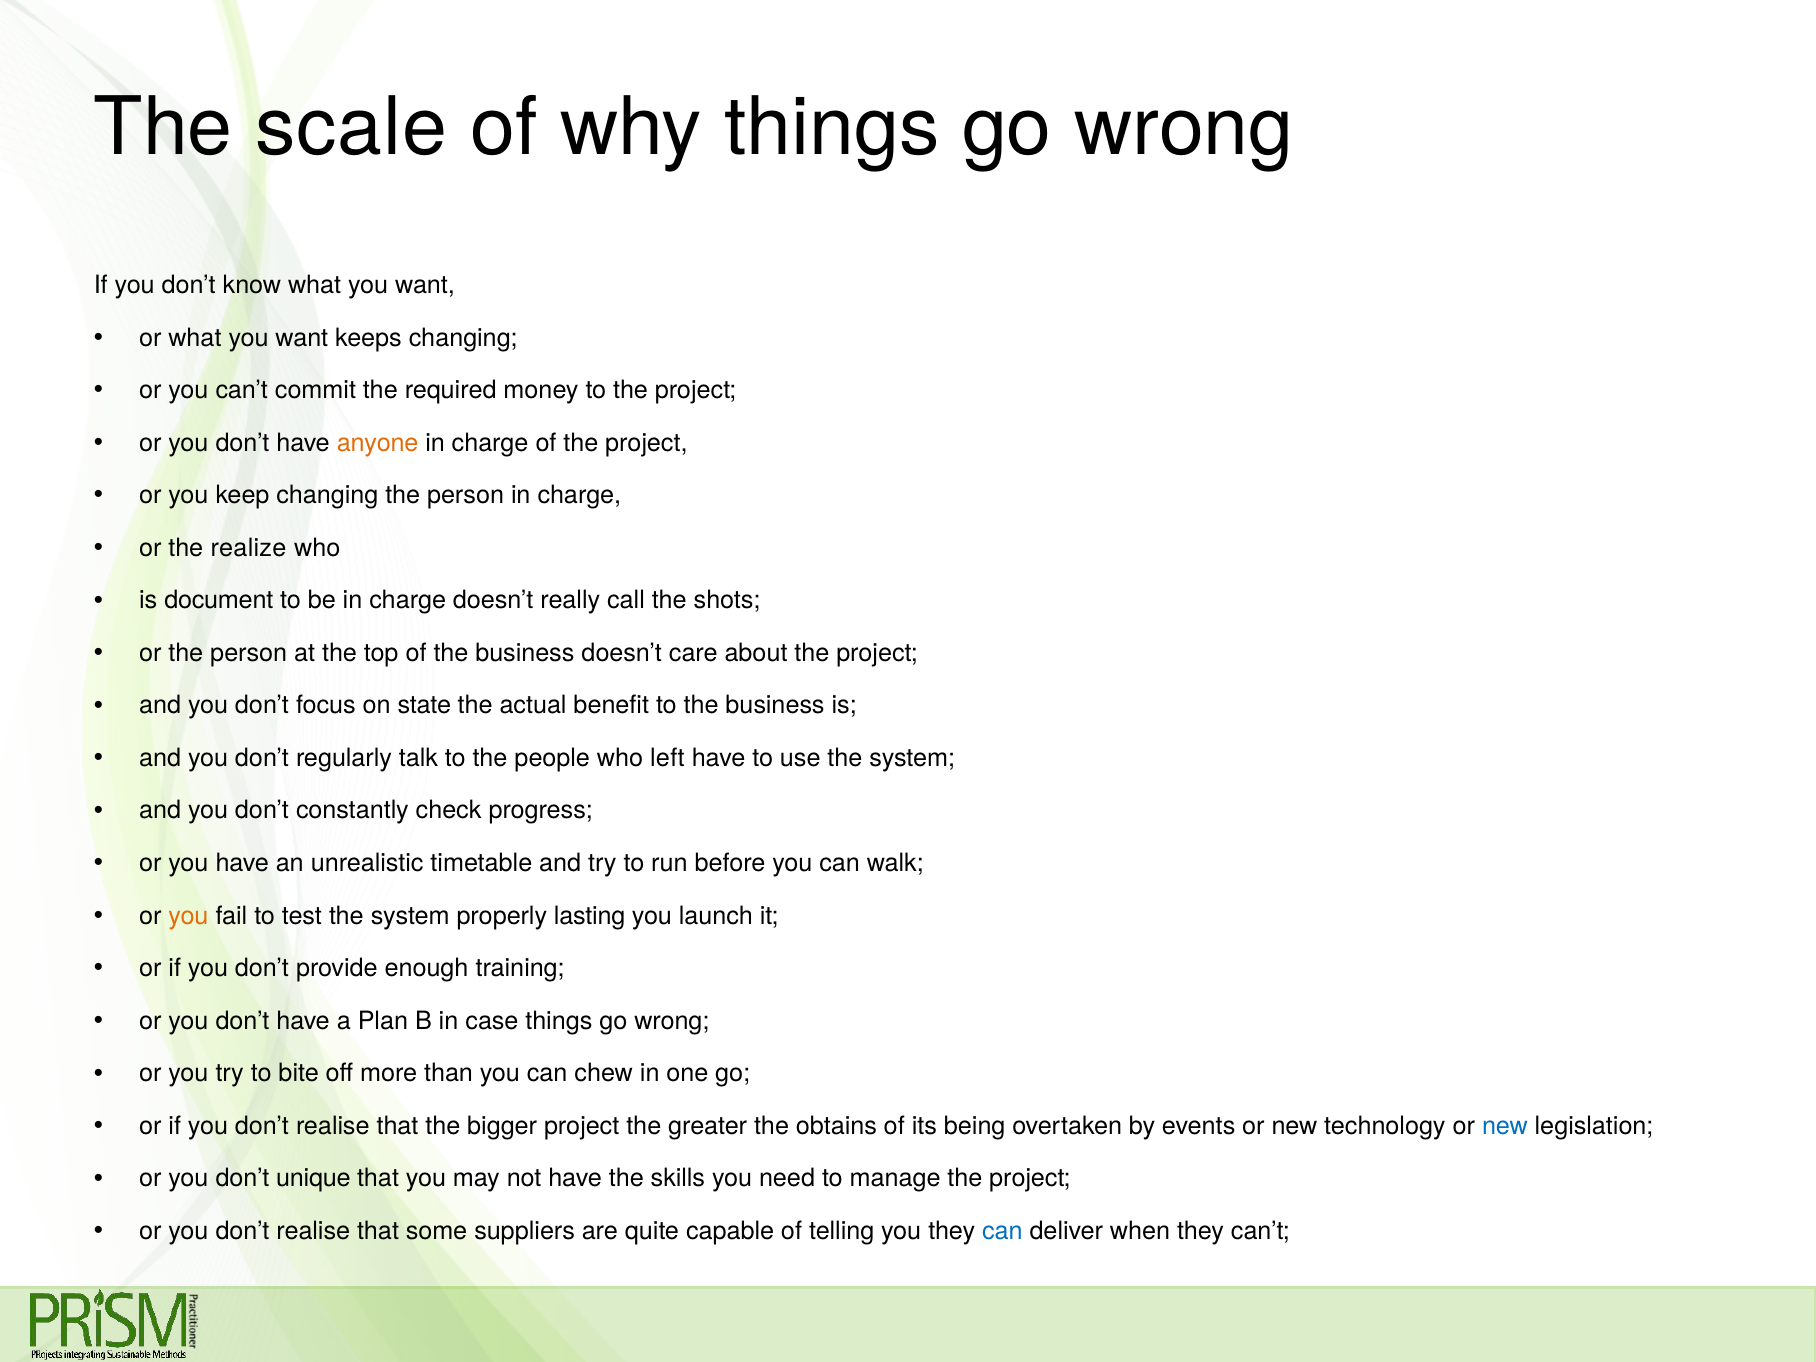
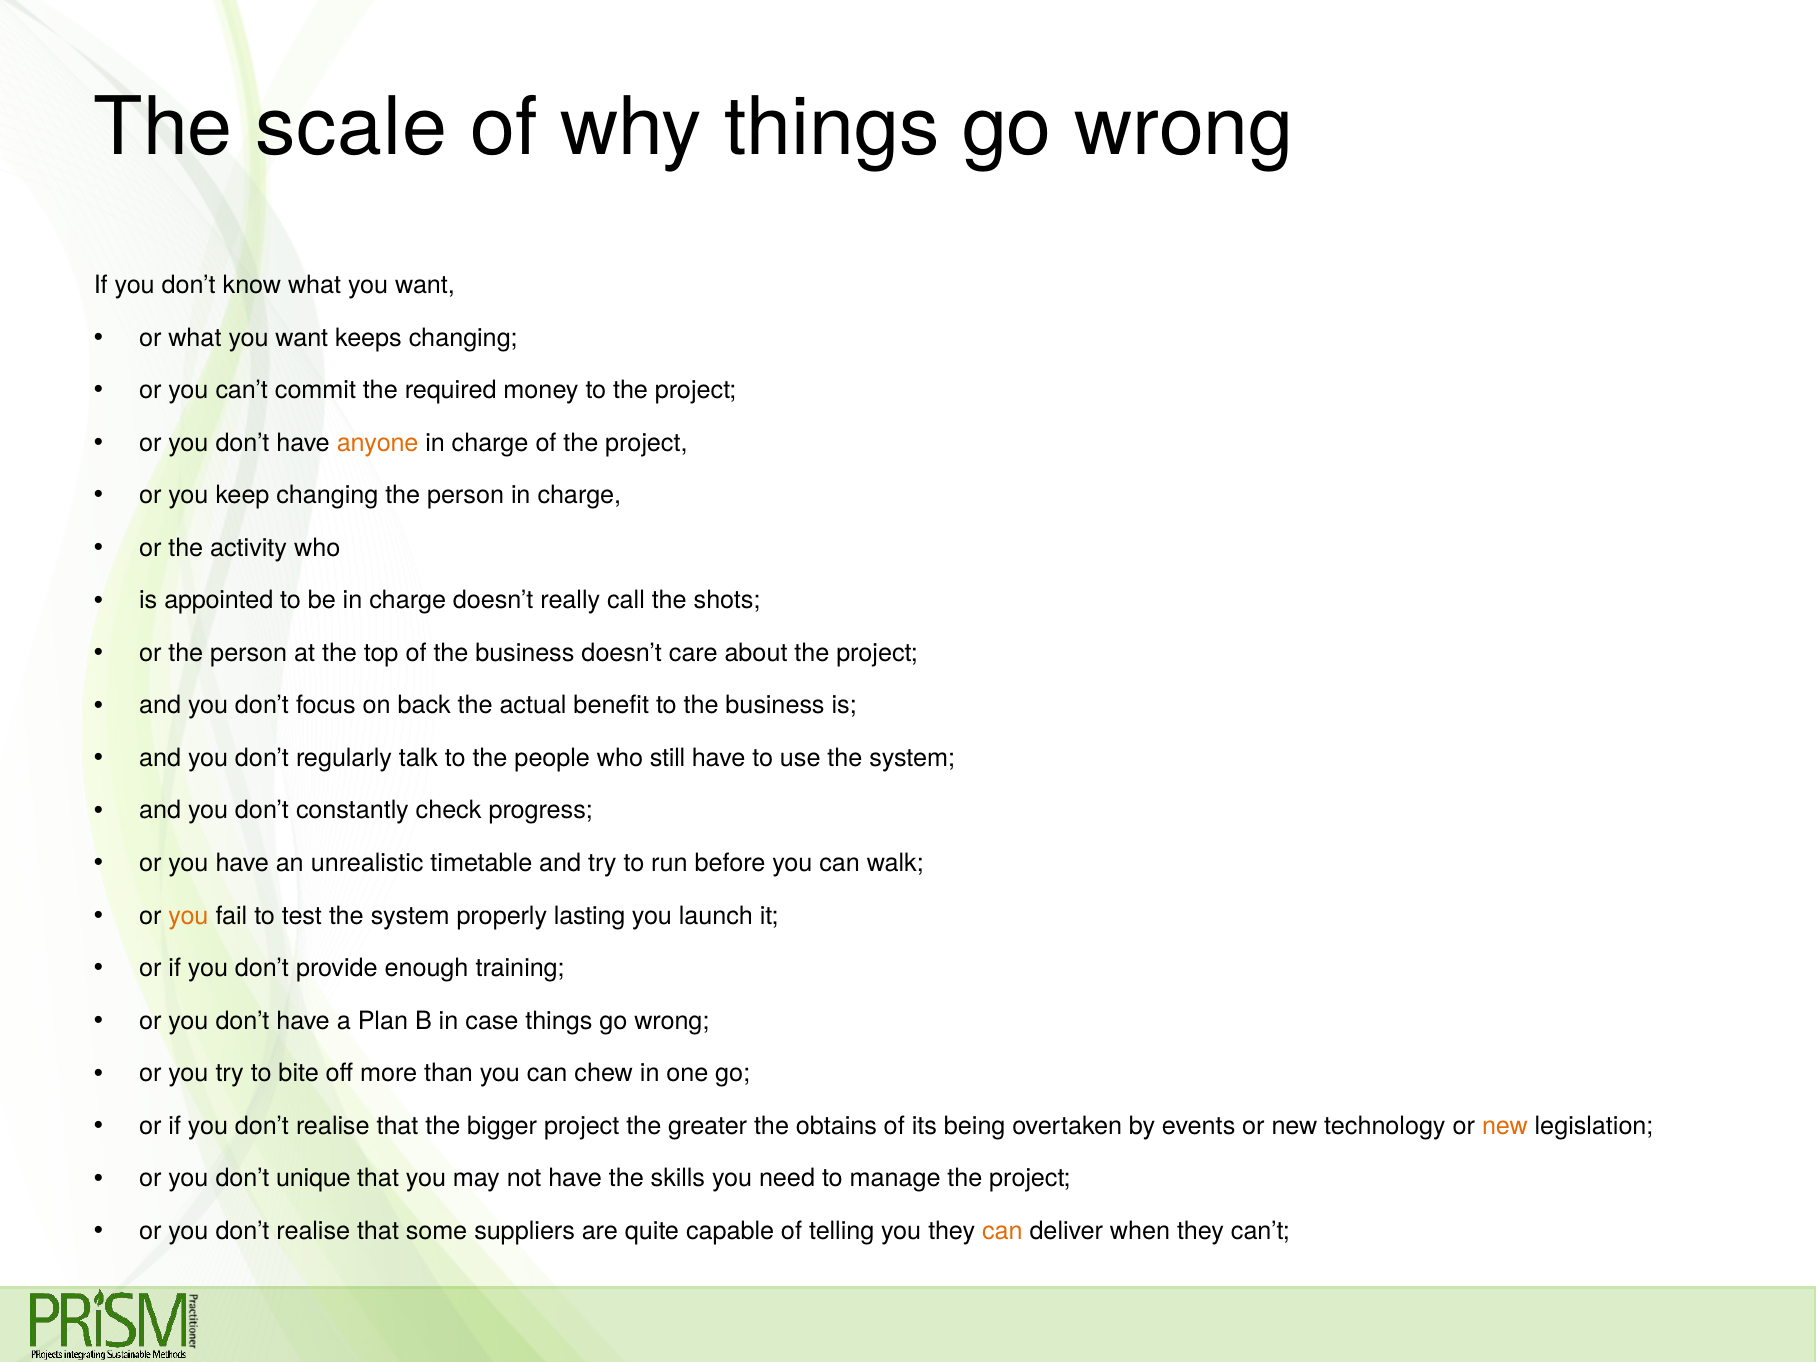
realize: realize -> activity (249, 548)
document: document -> appointed (219, 600)
state: state -> back (424, 706)
left: left -> still (668, 758)
new colour: blue -> orange (1505, 1126)
can colour: blue -> orange (1002, 1231)
